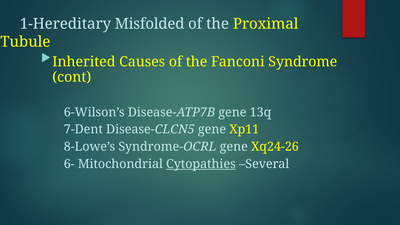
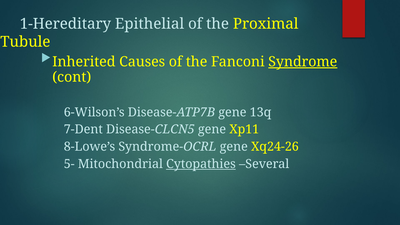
Misfolded: Misfolded -> Epithelial (150, 24)
Syndrome underline: none -> present (303, 62)
6-: 6- -> 5- (69, 164)
